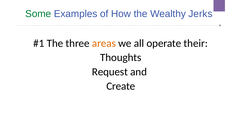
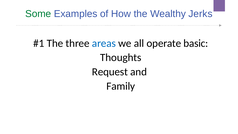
areas colour: orange -> blue (104, 43)
their: their -> basic (196, 43)
Create: Create -> Family (121, 86)
